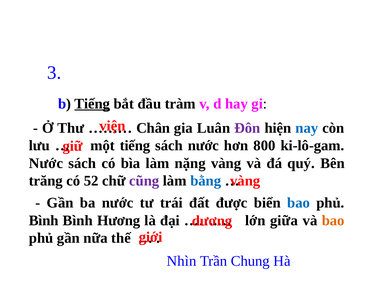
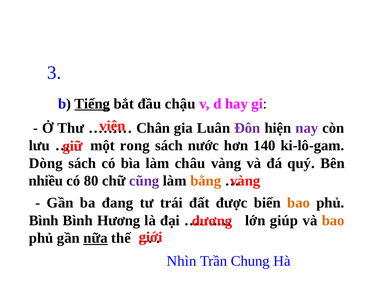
tràm: tràm -> chậu (180, 104)
nay colour: blue -> purple (307, 128)
một tiếng: tiếng -> rong (135, 146)
800: 800 -> 140 (264, 146)
Nước: Nước -> Dòng (46, 163)
nặng: nặng -> châu (190, 163)
trăng: trăng -> nhiều (46, 181)
52: 52 -> 80 (91, 181)
bằng colour: blue -> orange (206, 181)
ba nước: nước -> đang (118, 203)
bao colour: blue -> orange (299, 203)
giữa: giữa -> giúp (284, 220)
nữa underline: none -> present (95, 238)
